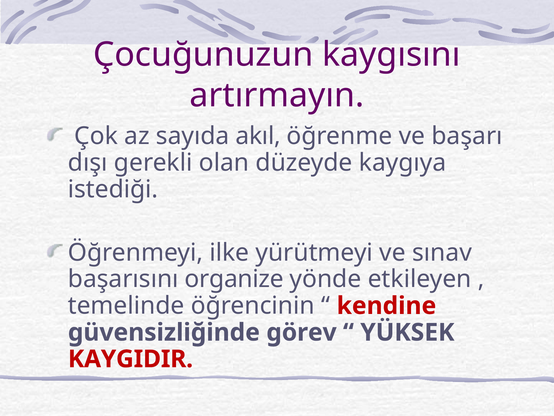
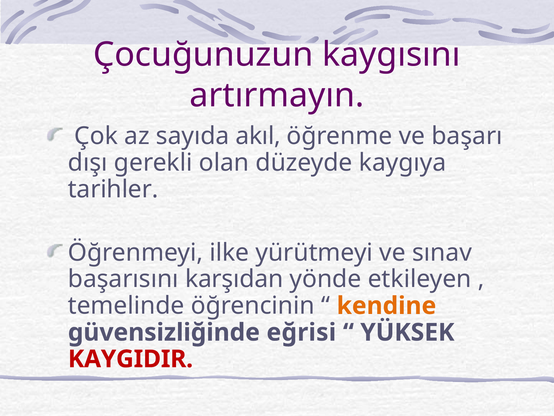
istediği: istediği -> tarihler (113, 189)
organize: organize -> karşıdan (234, 279)
kendine colour: red -> orange (386, 305)
görev: görev -> eğrisi (301, 332)
